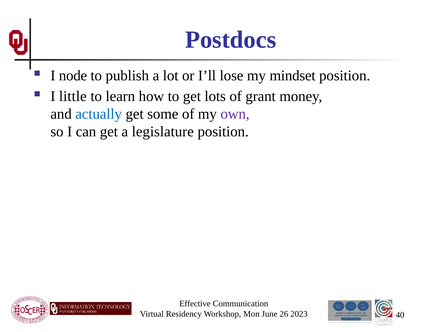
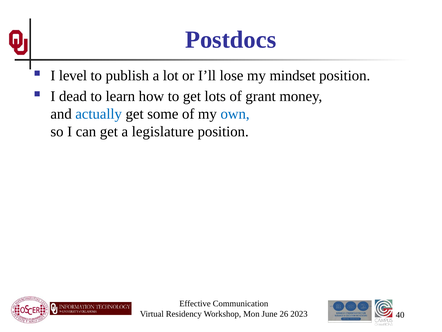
node: node -> level (73, 75)
little: little -> dead (73, 96)
own colour: purple -> blue (235, 114)
